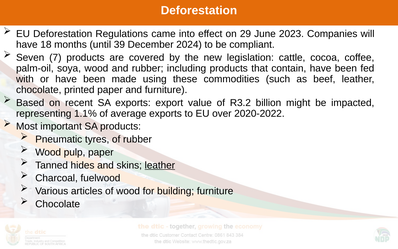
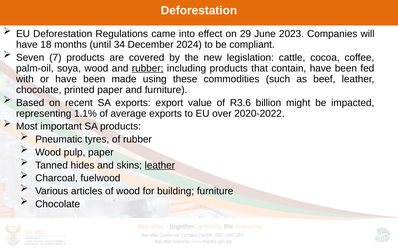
39: 39 -> 34 (119, 45)
rubber underline: none -> present (148, 68)
R3.2: R3.2 -> R3.6 (240, 103)
